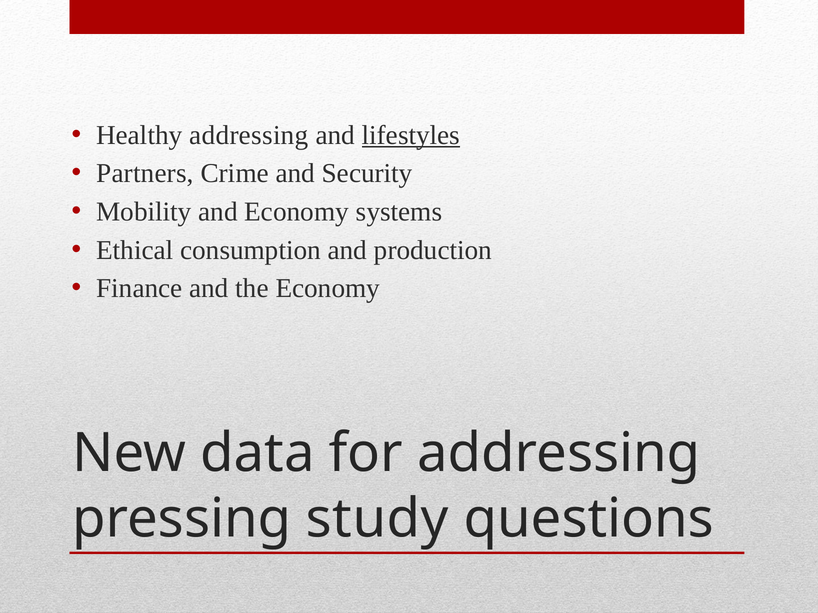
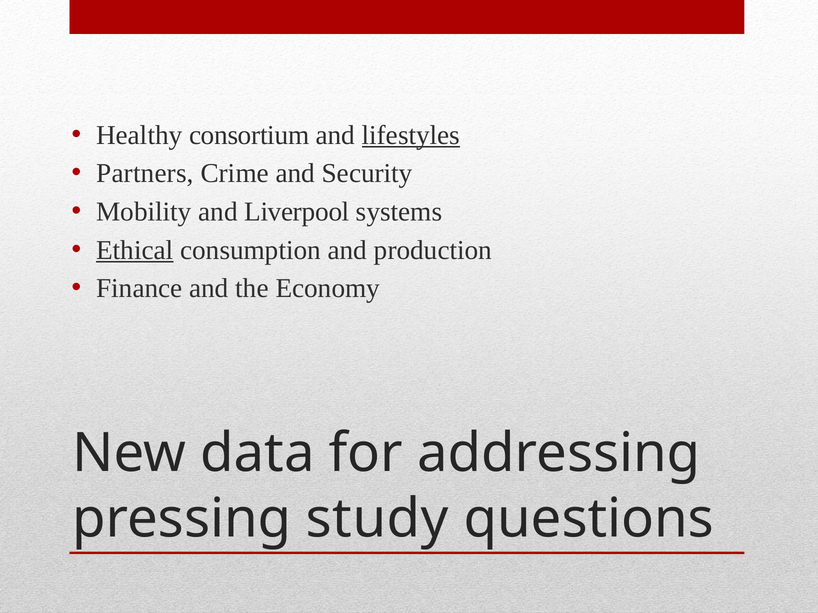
Healthy addressing: addressing -> consortium (249, 135)
and Economy: Economy -> Liverpool (297, 212)
Ethical underline: none -> present (135, 250)
